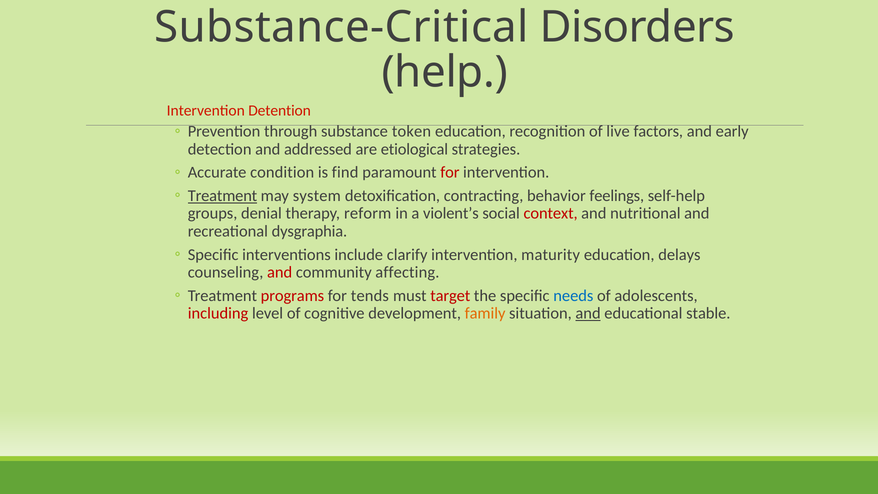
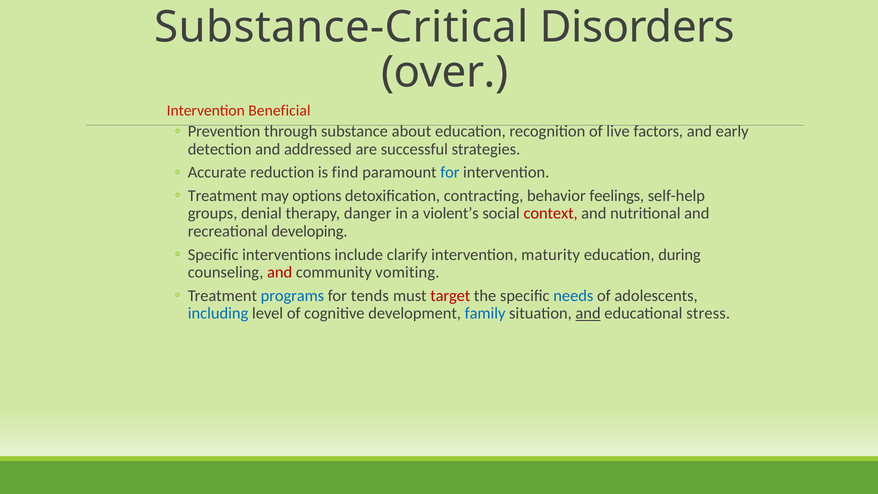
help: help -> over (445, 72)
Detention: Detention -> Beneficial (279, 110)
token: token -> about (412, 131)
etiological: etiological -> successful (414, 149)
condition: condition -> reduction (282, 172)
for colour: red -> blue (450, 172)
Treatment underline: present -> none (223, 196)
system: system -> options (317, 196)
reform: reform -> danger (368, 213)
dysgraphia: dysgraphia -> developing (309, 231)
delays: delays -> during (679, 255)
affecting: affecting -> vomiting (407, 272)
programs colour: red -> blue (292, 296)
including colour: red -> blue (218, 313)
family colour: orange -> blue (485, 313)
stable: stable -> stress (708, 313)
